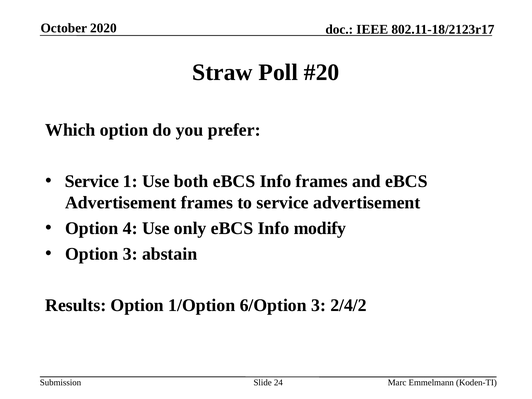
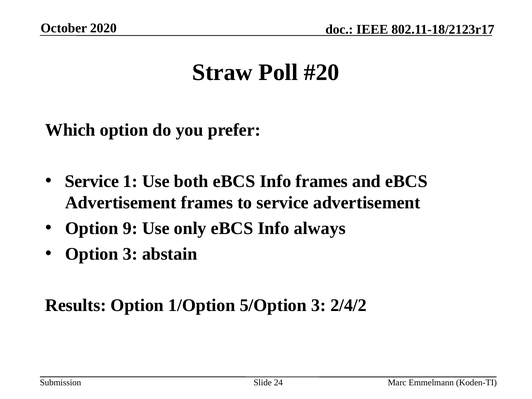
4: 4 -> 9 (130, 228)
modify: modify -> always (320, 228)
6/Option: 6/Option -> 5/Option (273, 305)
